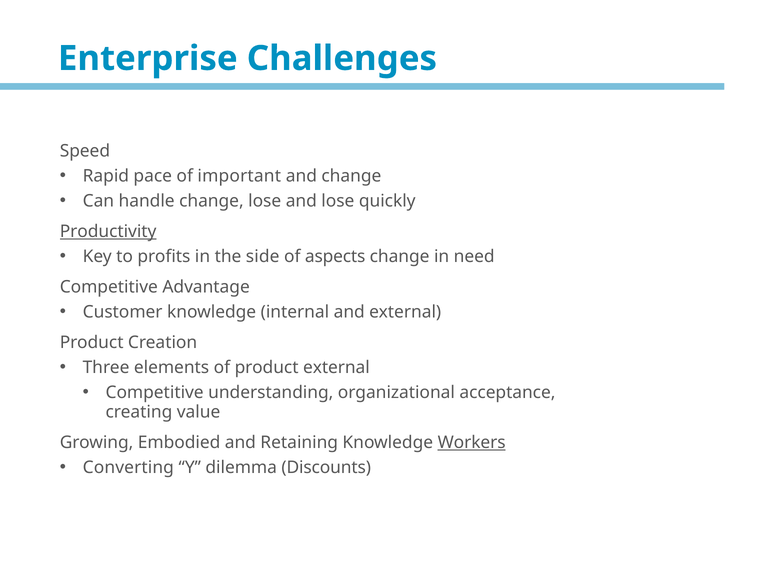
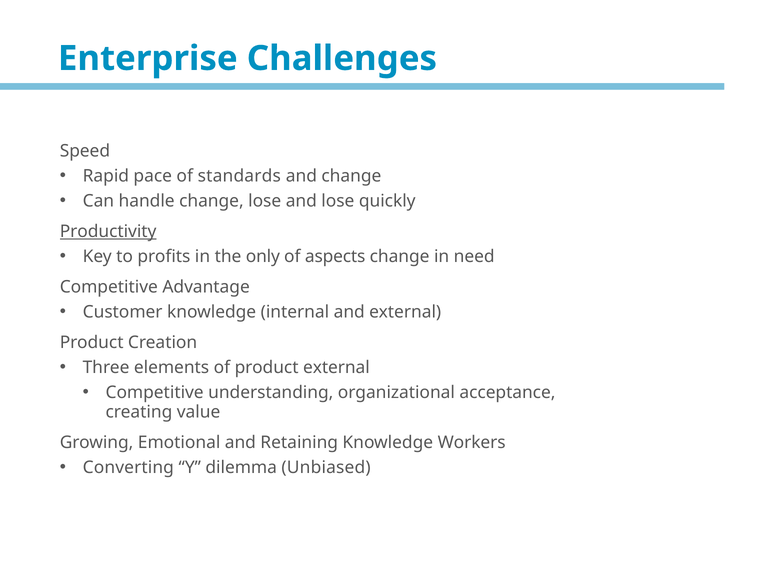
important: important -> standards (239, 176)
side: side -> only (263, 257)
Embodied: Embodied -> Emotional (179, 443)
Workers underline: present -> none (472, 443)
Discounts: Discounts -> Unbiased (326, 468)
